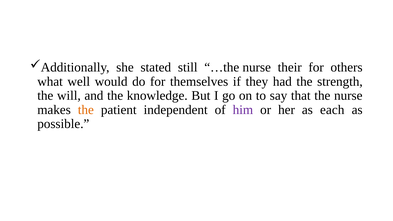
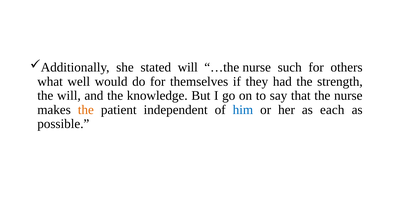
stated still: still -> will (188, 67)
their: their -> such (290, 67)
him colour: purple -> blue (243, 110)
